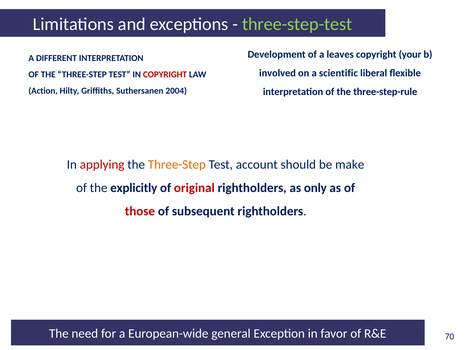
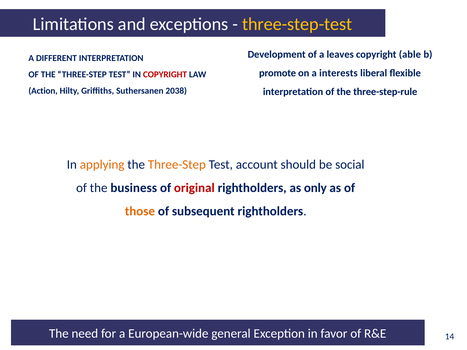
three-step-test colour: light green -> yellow (297, 24)
your: your -> able (410, 55)
involved: involved -> promote (278, 73)
scientific: scientific -> interests (338, 73)
2004: 2004 -> 2038 (176, 91)
applying colour: red -> orange (102, 165)
make: make -> social (350, 165)
explicitly: explicitly -> business (134, 188)
those colour: red -> orange (140, 211)
70: 70 -> 14 (450, 337)
